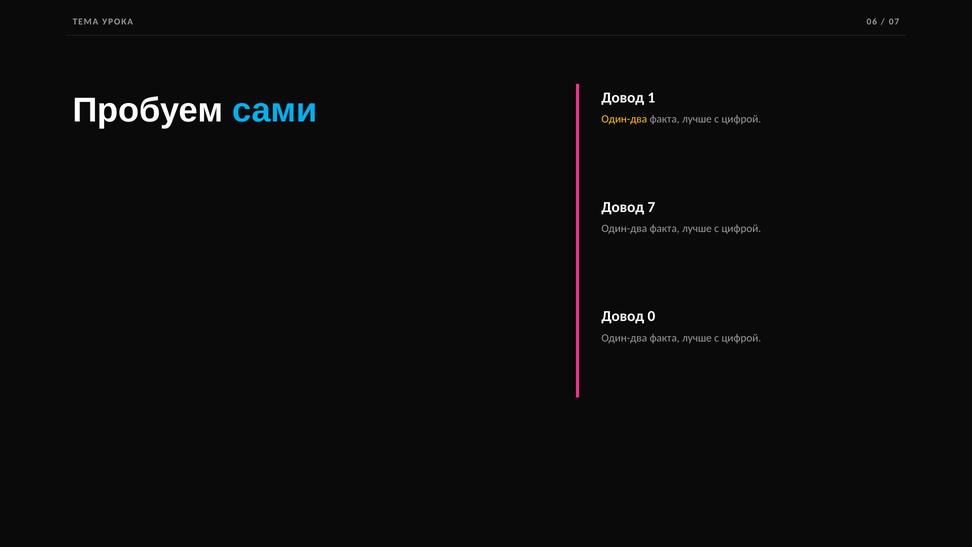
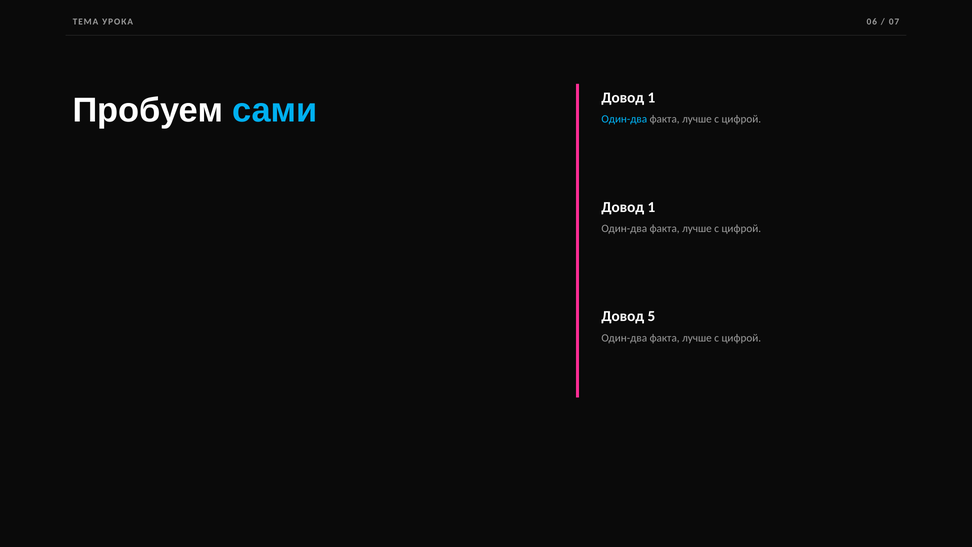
Один-два colour: yellow -> light blue (624, 119)
7: 7 -> 1 (651, 207)
0: 0 -> 5 (651, 316)
